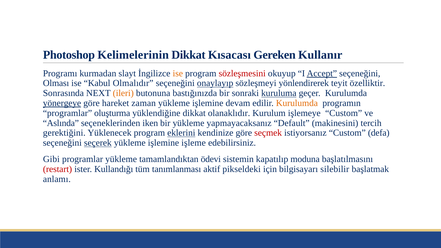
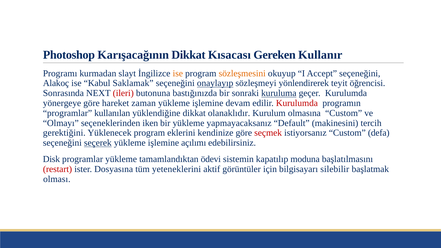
Kelimelerinin: Kelimelerinin -> Karışacağının (133, 55)
sözleşmesini colour: red -> orange (242, 73)
Accept underline: present -> none (322, 73)
Olması: Olması -> Alakoç (56, 83)
Olmalıdır: Olmalıdır -> Saklamak (133, 83)
özelliktir: özelliktir -> öğrencisi (367, 83)
ileri colour: orange -> red (123, 93)
yönergeye underline: present -> none (62, 103)
Kurulumda colour: orange -> red (297, 103)
oluşturma: oluşturma -> kullanılan (112, 113)
işlemeye: işlemeye -> olmasına (304, 113)
Aslında: Aslında -> Olmayı (61, 123)
eklerini underline: present -> none (181, 133)
işleme: işleme -> açılımı (194, 143)
Gibi: Gibi -> Disk (51, 159)
Kullandığı: Kullandığı -> Dosyasına (114, 169)
tanımlanması: tanımlanması -> yeteneklerini (176, 169)
pikseldeki: pikseldeki -> görüntüler (242, 169)
anlamı: anlamı -> olması (57, 179)
